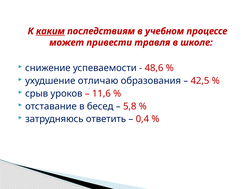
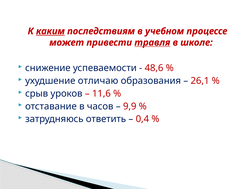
травля underline: none -> present (152, 43)
42,5: 42,5 -> 26,1 (200, 81)
бесед: бесед -> часов (100, 106)
5,8: 5,8 -> 9,9 (130, 106)
